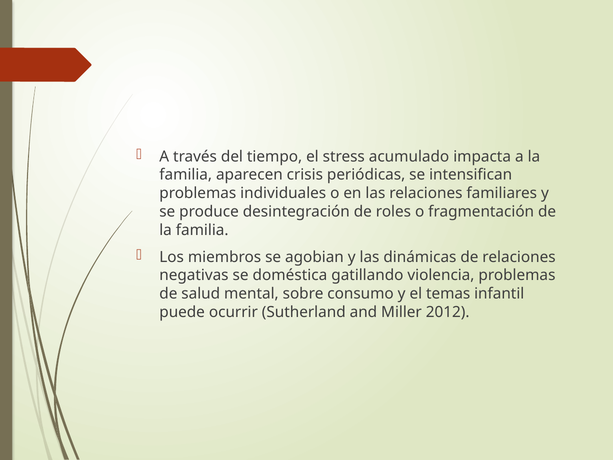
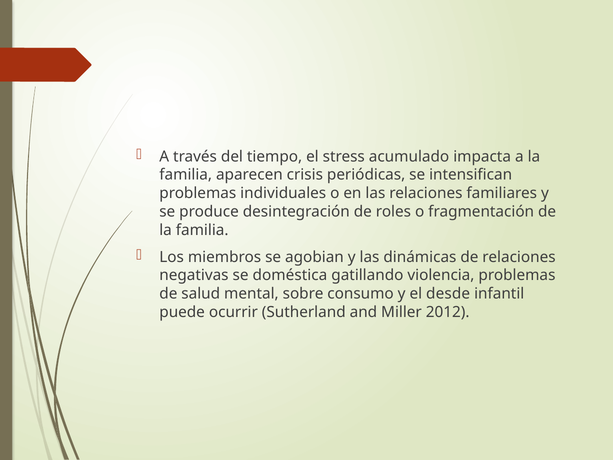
temas: temas -> desde (448, 294)
